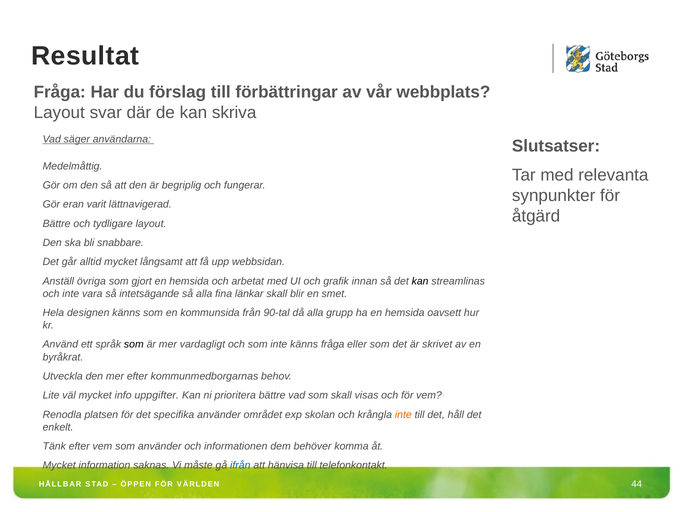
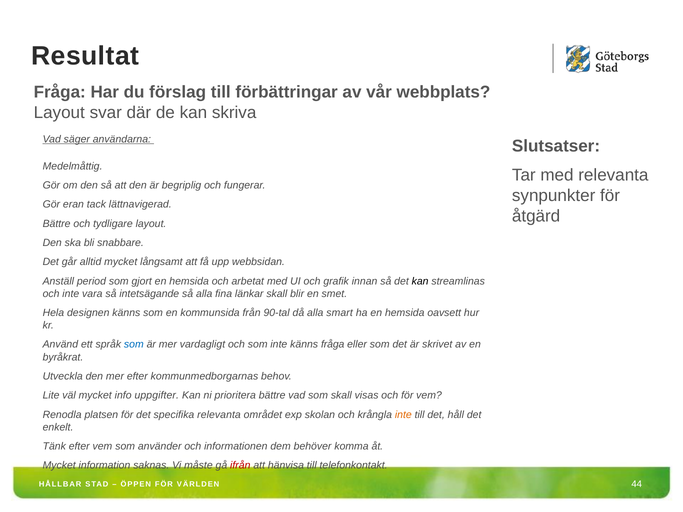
varit: varit -> tack (96, 205)
övriga: övriga -> period (91, 281)
grupp: grupp -> smart (340, 313)
som colour: black -> blue (134, 345)
specifika använder: använder -> relevanta (219, 415)
ifrån colour: blue -> red (240, 466)
